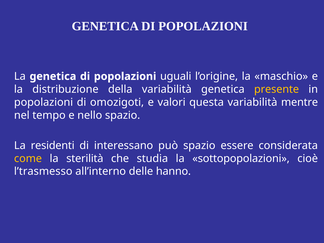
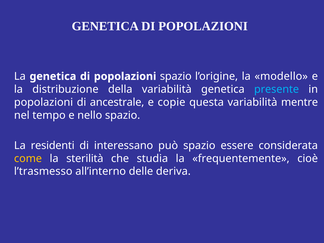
popolazioni uguali: uguali -> spazio (176, 76)
maschio: maschio -> modello (281, 76)
presente colour: yellow -> light blue (277, 89)
omozigoti: omozigoti -> ancestrale (117, 102)
valori: valori -> copie (172, 102)
sottopopolazioni: sottopopolazioni -> frequentemente (241, 158)
hanno: hanno -> deriva (173, 171)
